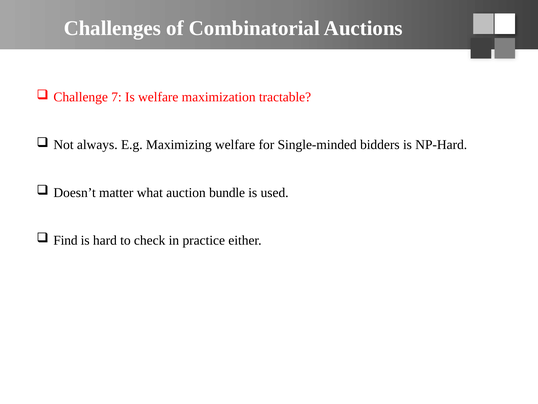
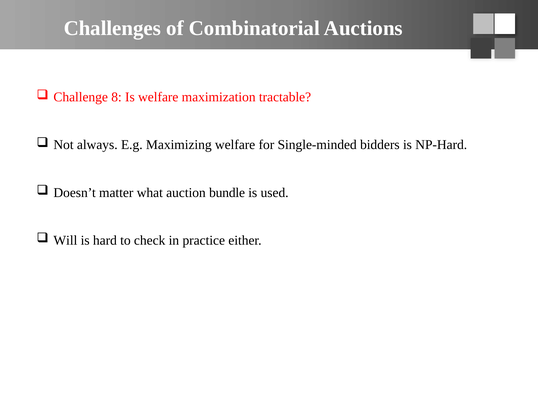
7: 7 -> 8 (116, 97)
Find: Find -> Will (65, 240)
